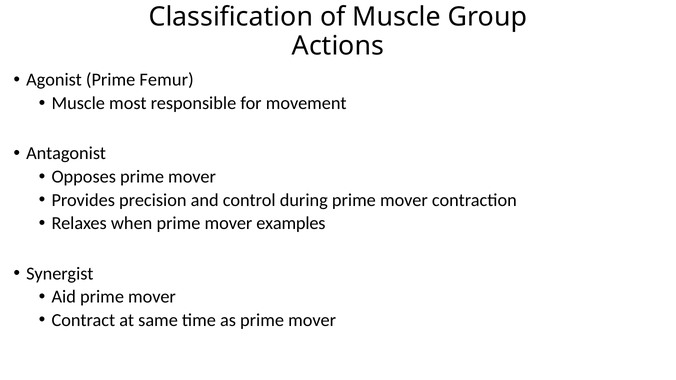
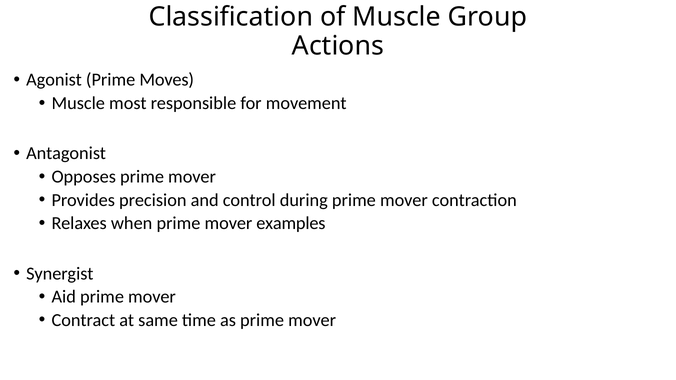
Femur: Femur -> Moves (167, 80)
